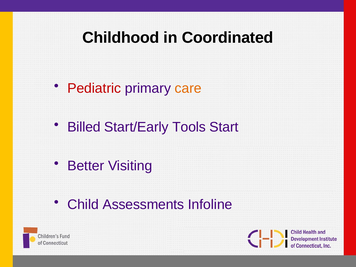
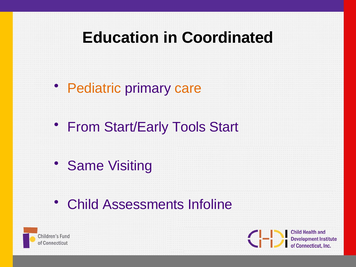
Childhood: Childhood -> Education (121, 38)
Pediatric colour: red -> orange (94, 88)
Billed: Billed -> From (84, 127)
Better: Better -> Same (86, 166)
